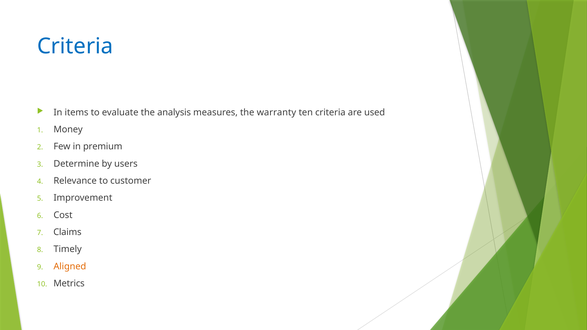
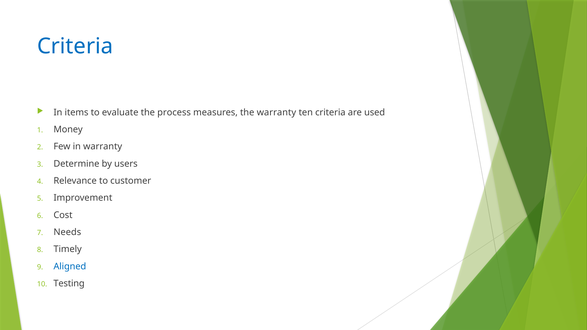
analysis: analysis -> process (174, 112)
in premium: premium -> warranty (103, 147)
Claims: Claims -> Needs (67, 232)
Aligned colour: orange -> blue (70, 266)
Metrics: Metrics -> Testing (69, 284)
